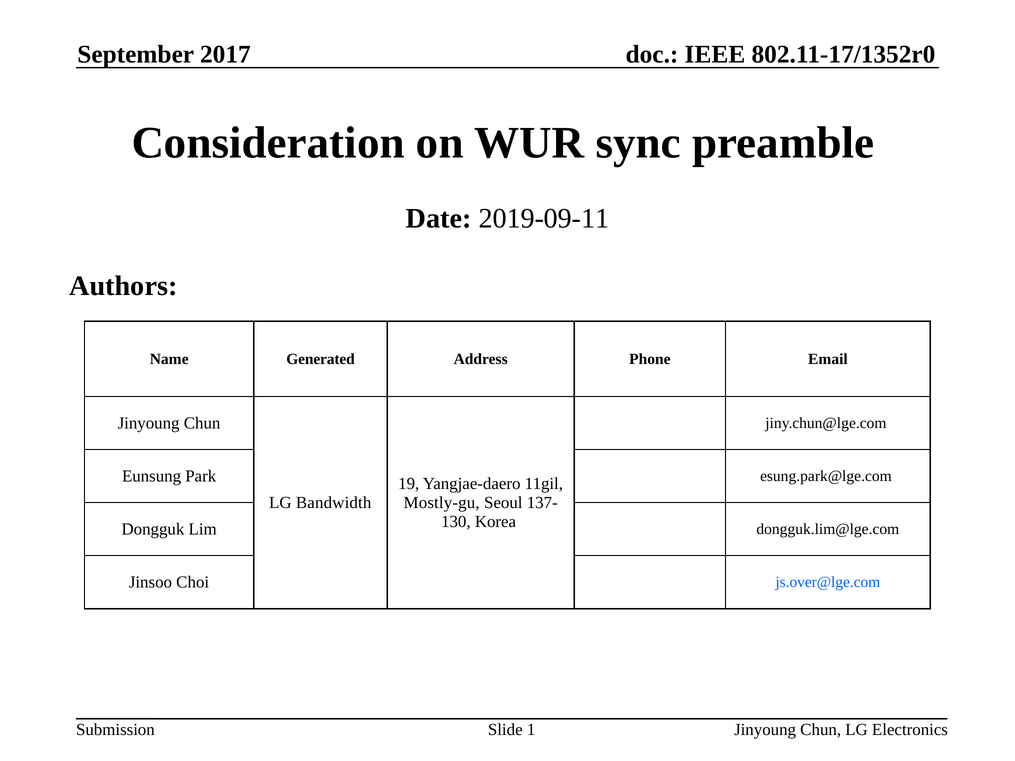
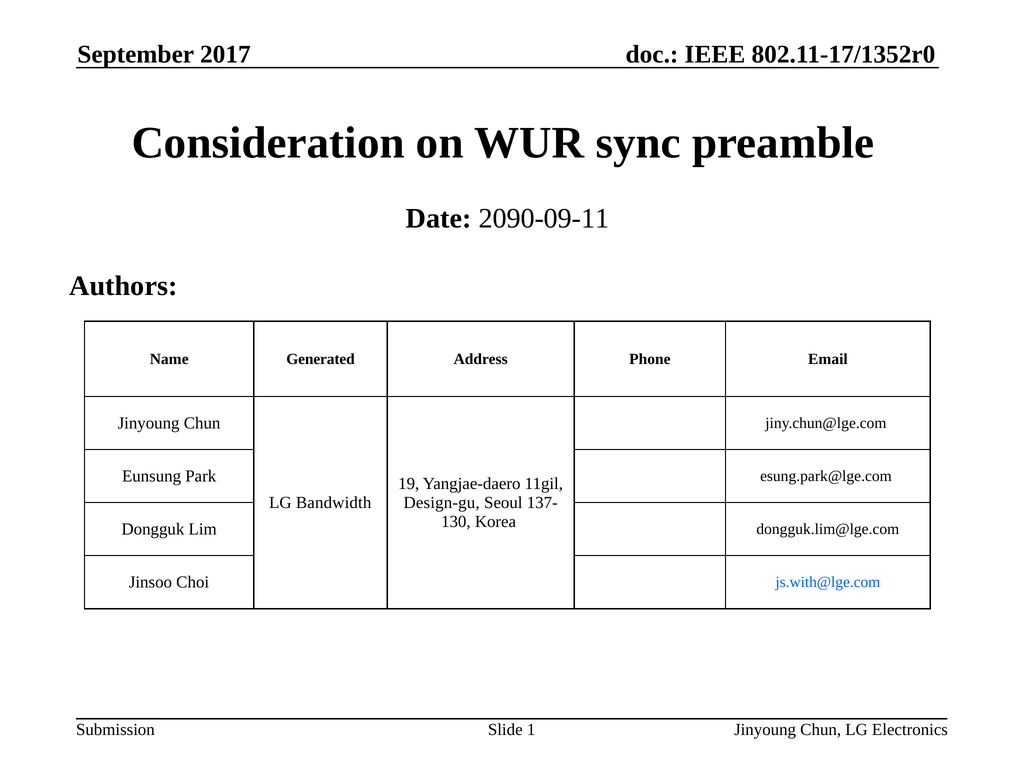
2019-09-11: 2019-09-11 -> 2090-09-11 (544, 219)
Mostly-gu: Mostly-gu -> Design-gu (442, 503)
js.over@lge.com: js.over@lge.com -> js.with@lge.com (828, 582)
